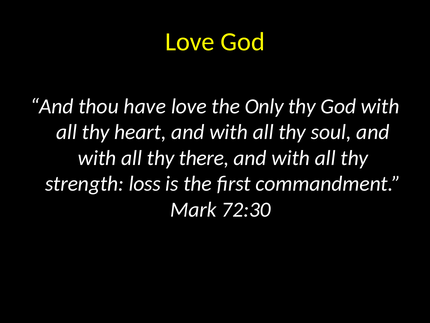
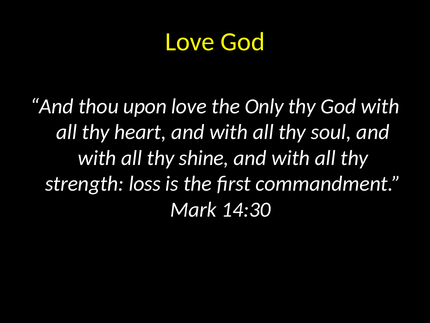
have: have -> upon (145, 106)
there: there -> shine (204, 158)
72:30: 72:30 -> 14:30 (246, 209)
